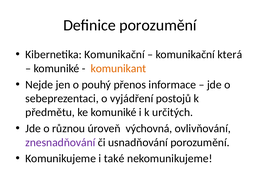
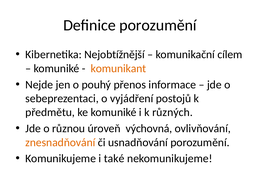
Kibernetika Komunikační: Komunikační -> Nejobtížnější (115, 55)
která: která -> cílem (230, 55)
určitých: určitých -> různých (173, 112)
znesnadňování colour: purple -> orange (60, 142)
